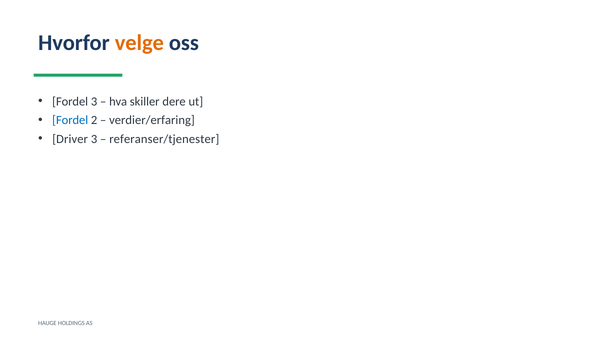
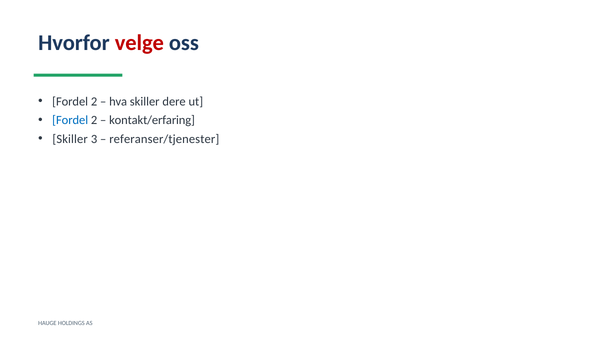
velge colour: orange -> red (139, 43)
3: 3 -> 2 (94, 102)
verdier/erfaring: verdier/erfaring -> kontakt/erfaring (152, 120)
Driver: Driver -> Skiller (70, 139)
